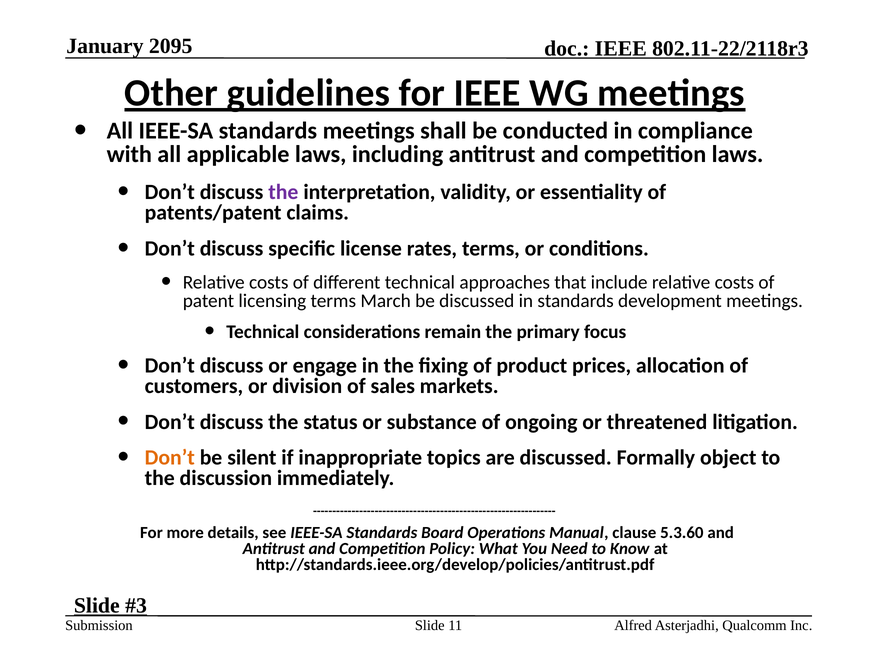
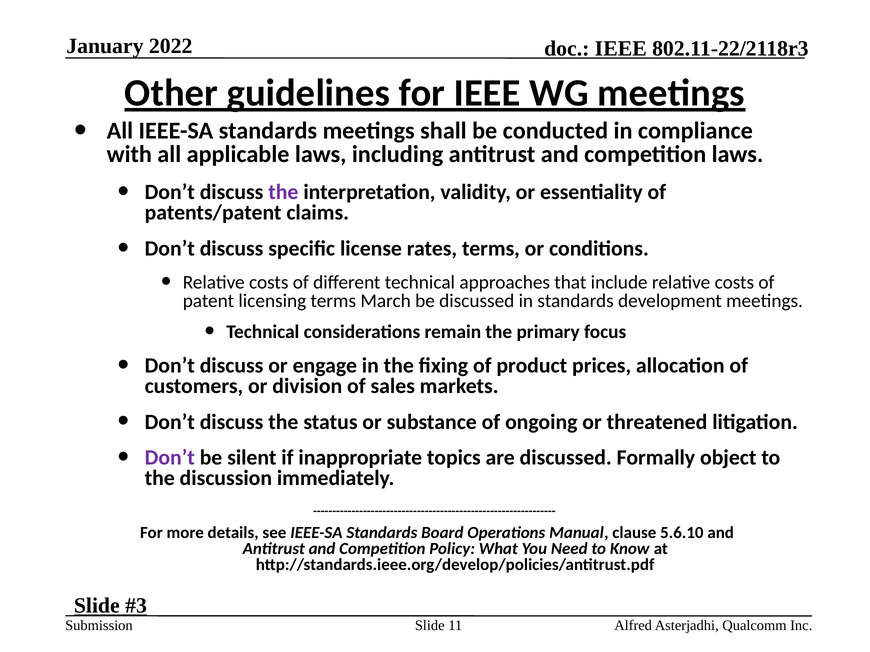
2095: 2095 -> 2022 (171, 46)
Don’t colour: orange -> purple (170, 458)
5.3.60: 5.3.60 -> 5.6.10 (682, 533)
